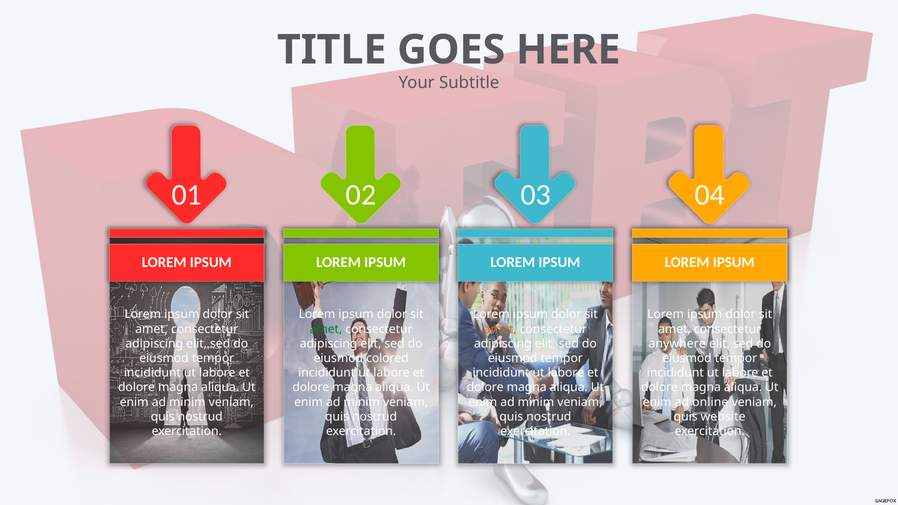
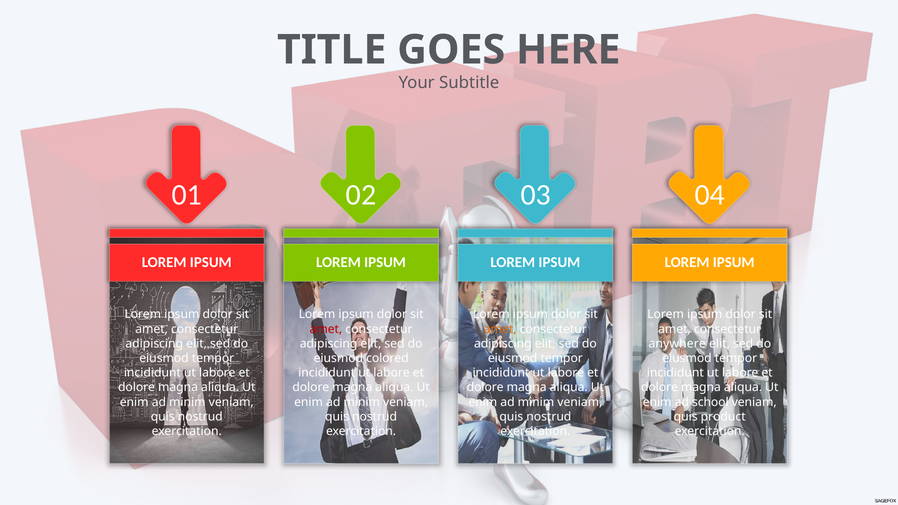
amet colour: green -> red (326, 329)
online: online -> school (710, 402)
website: website -> product (723, 417)
